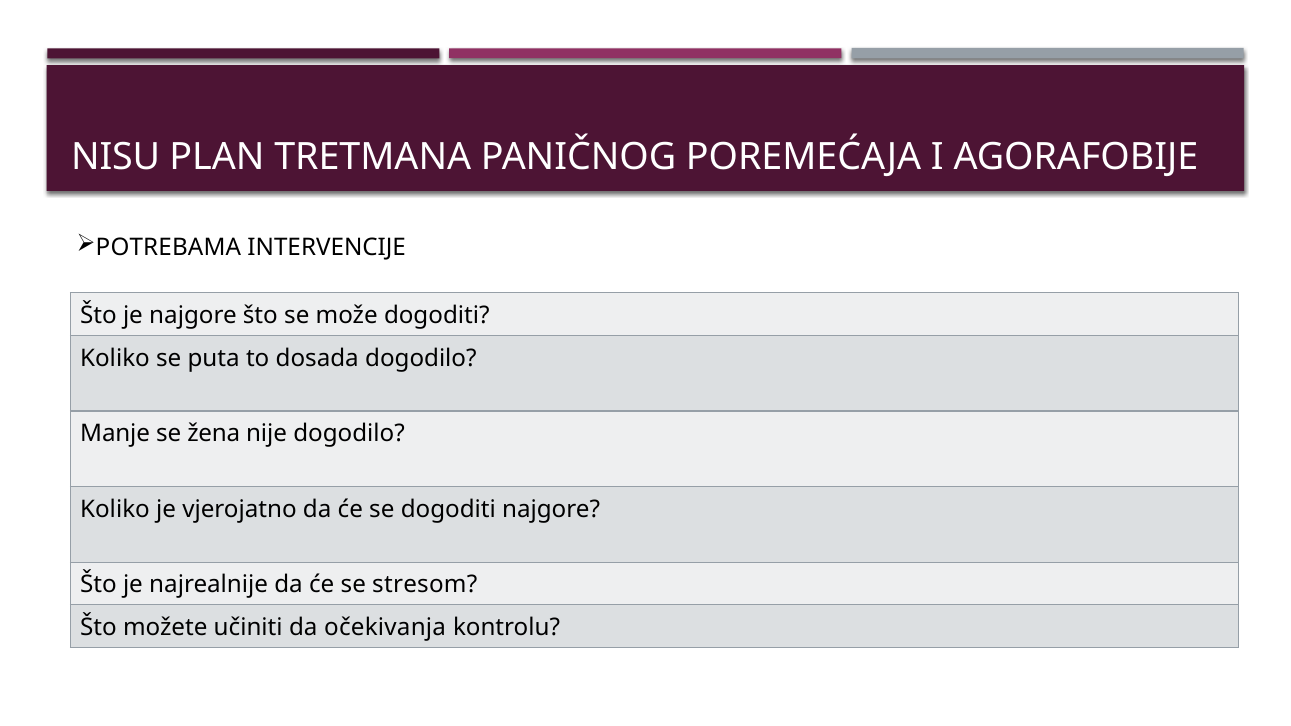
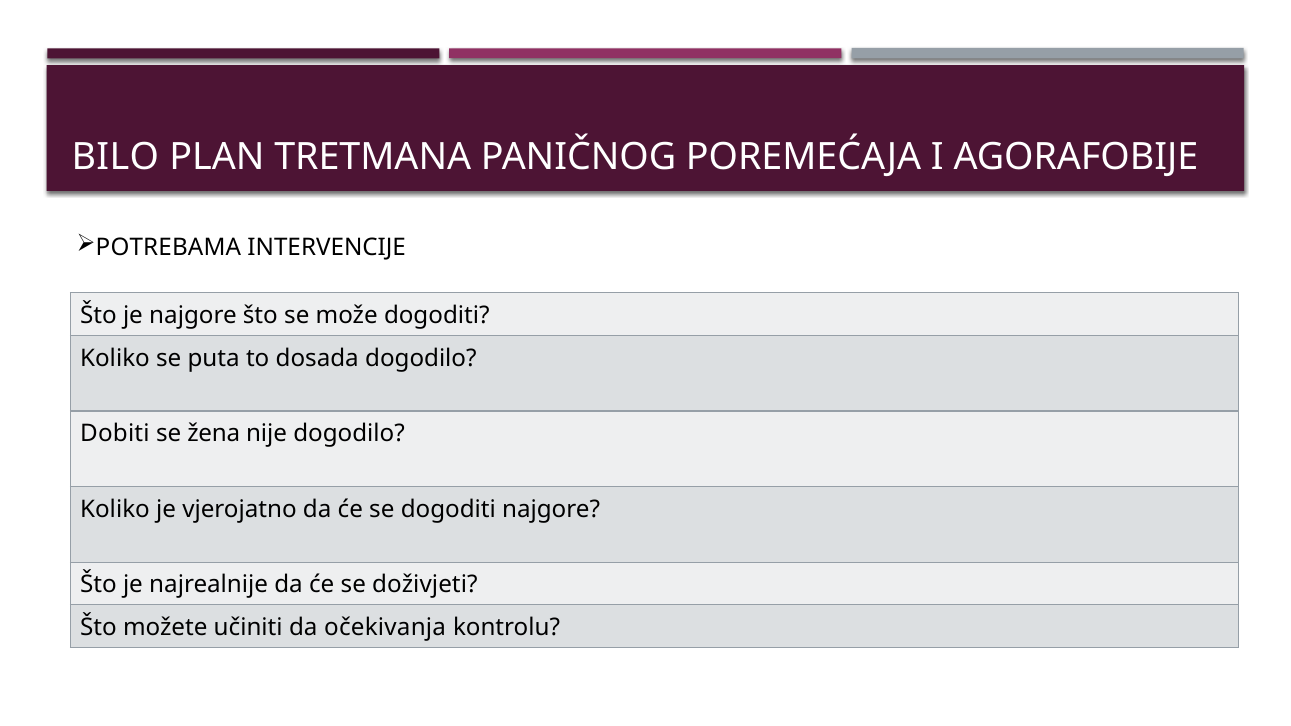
NISU: NISU -> BILO (115, 157)
Manje: Manje -> Dobiti (115, 434)
stresom: stresom -> doživjeti (425, 585)
